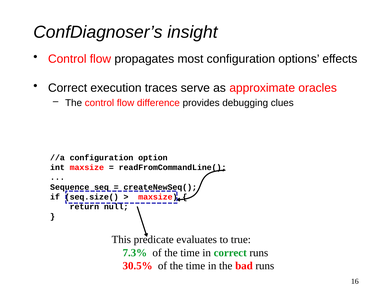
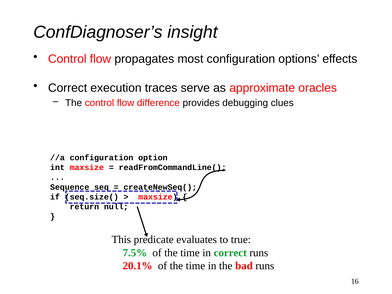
7.3%: 7.3% -> 7.5% (135, 253)
30.5%: 30.5% -> 20.1% (138, 266)
